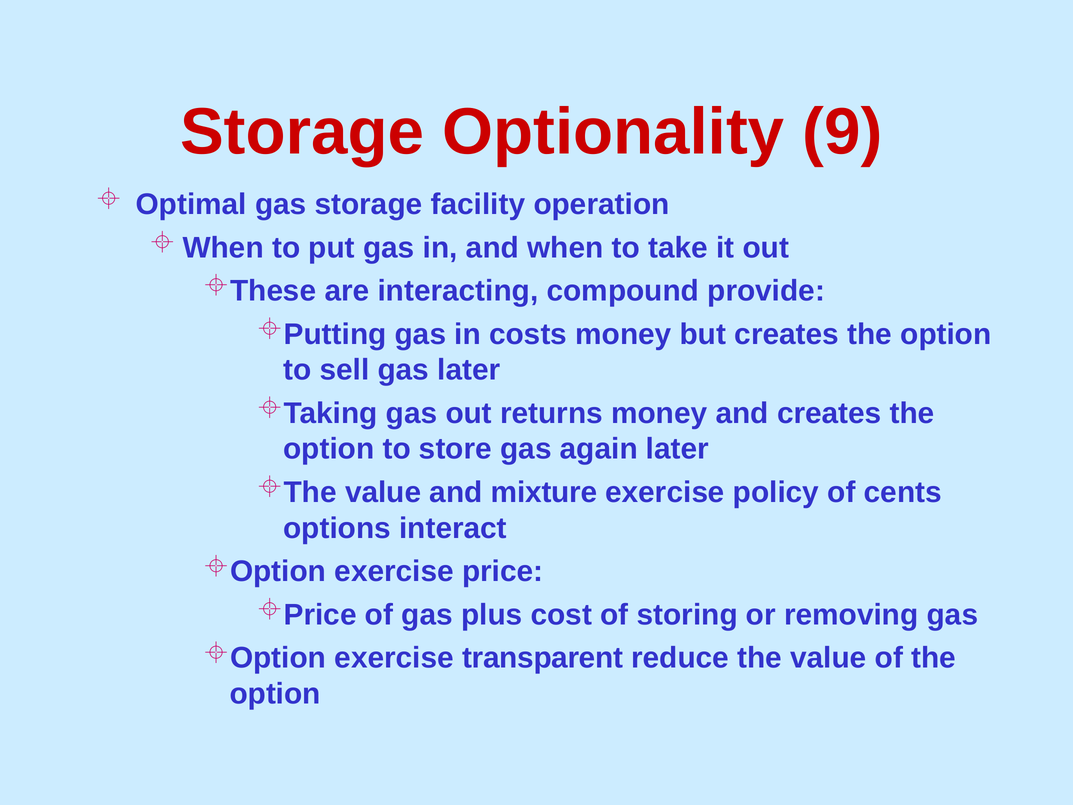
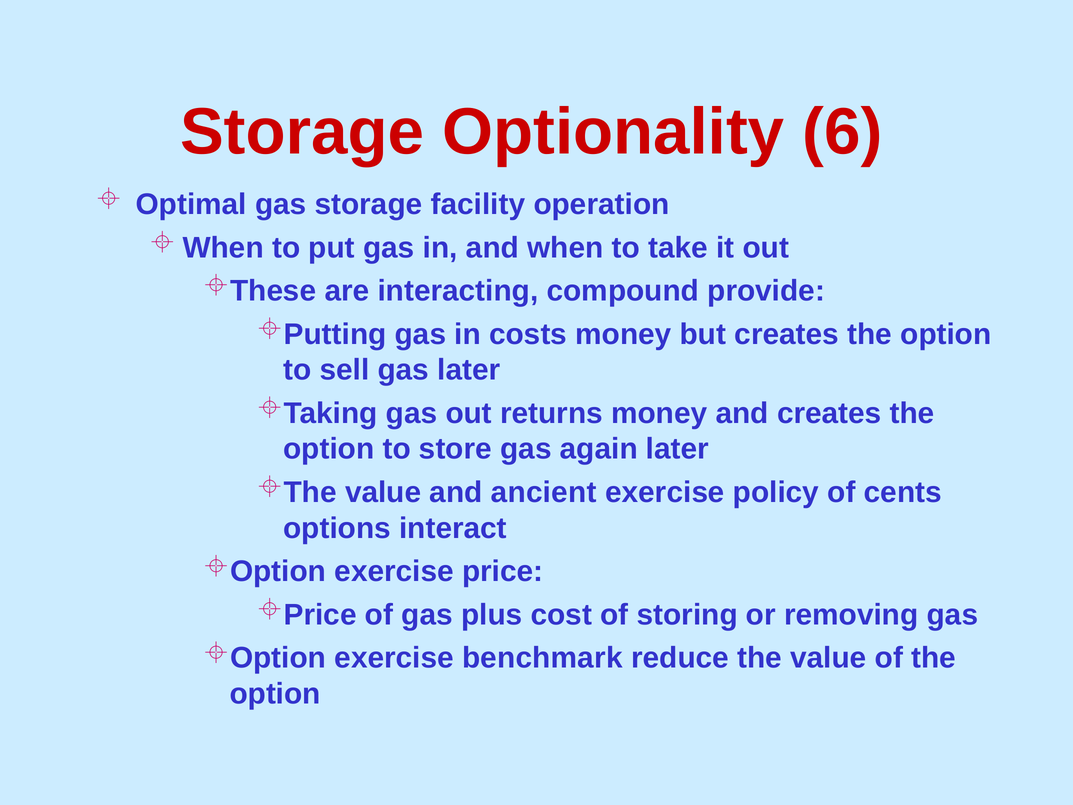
9: 9 -> 6 (843, 132)
mixture: mixture -> ancient (544, 492)
transparent: transparent -> benchmark (542, 658)
